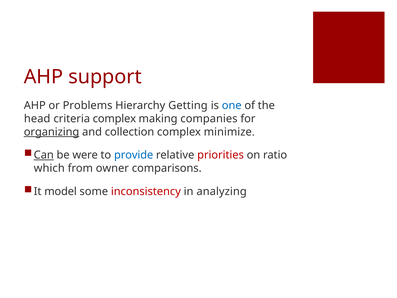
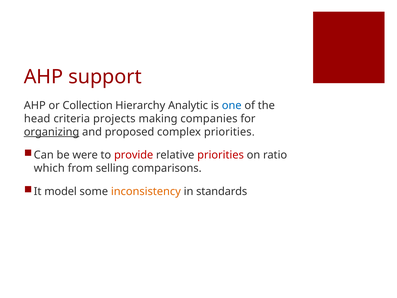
Problems: Problems -> Collection (88, 105)
Getting: Getting -> Analytic (188, 105)
criteria complex: complex -> projects (114, 119)
collection: collection -> proposed (130, 132)
complex minimize: minimize -> priorities (228, 132)
Can underline: present -> none (44, 155)
provide colour: blue -> red (134, 155)
owner: owner -> selling (112, 168)
inconsistency colour: red -> orange (146, 191)
analyzing: analyzing -> standards (222, 191)
